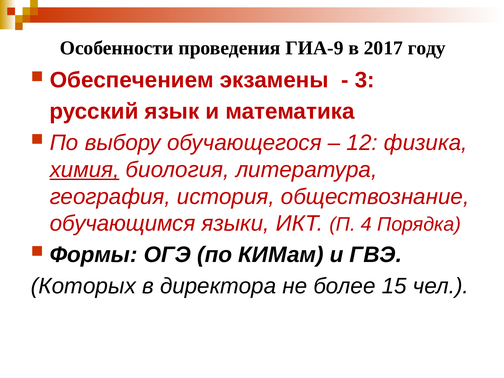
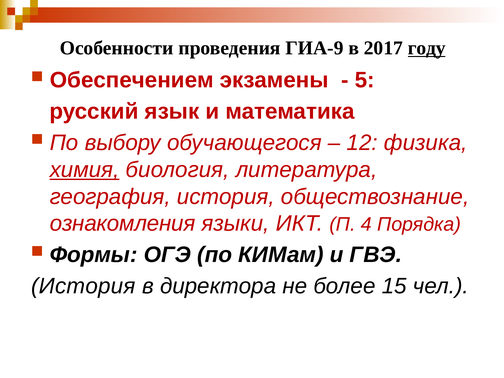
году underline: none -> present (427, 48)
3: 3 -> 5 (365, 80)
обучающимся: обучающимся -> ознакомления (123, 223)
Которых: Которых -> История (83, 286)
